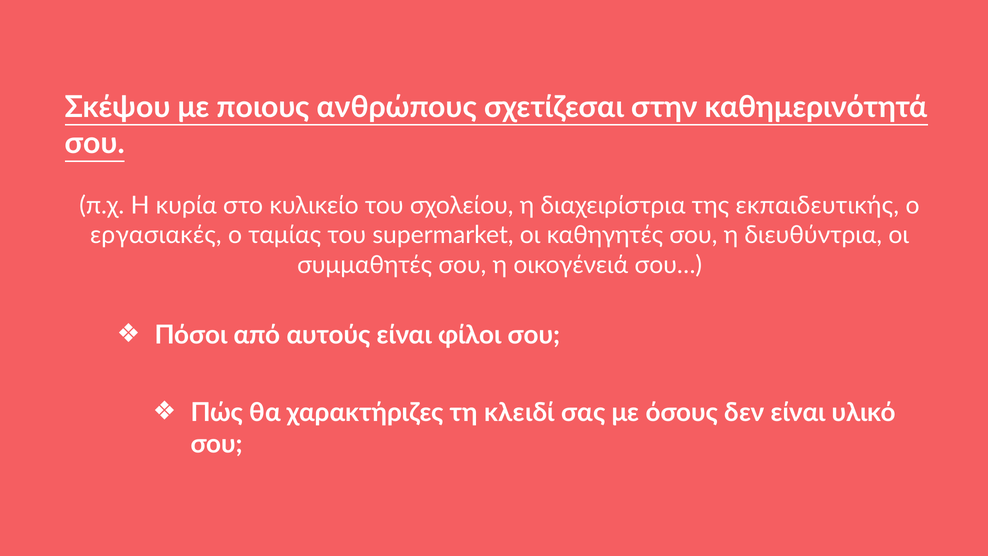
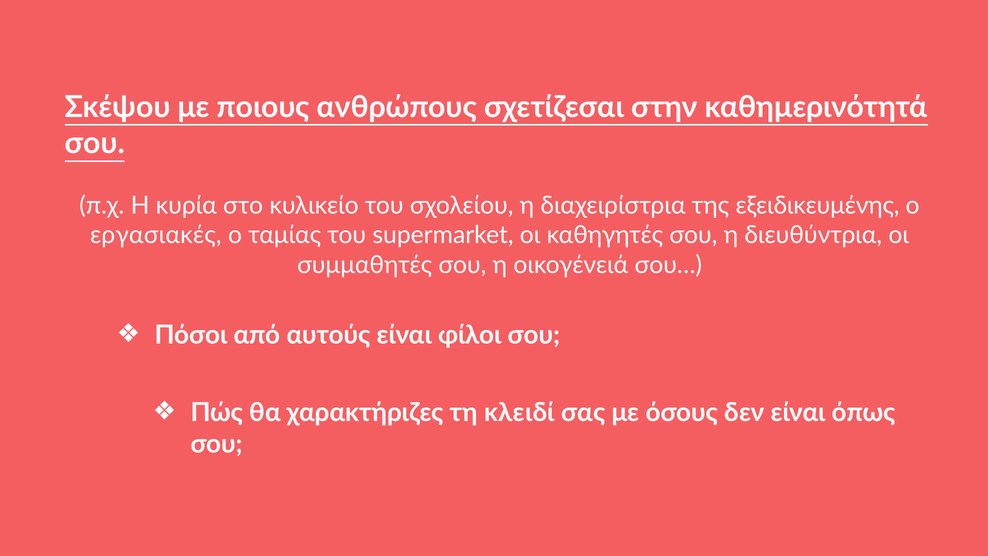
εκπαιδευτικής: εκπαιδευτικής -> εξειδικευμένης (817, 206)
υλικό: υλικό -> όπως (864, 413)
